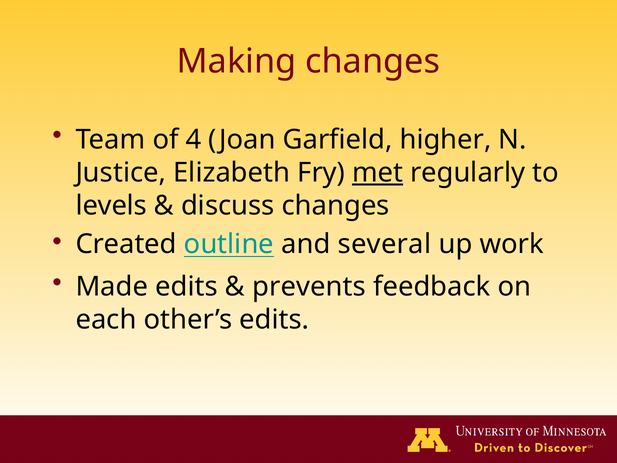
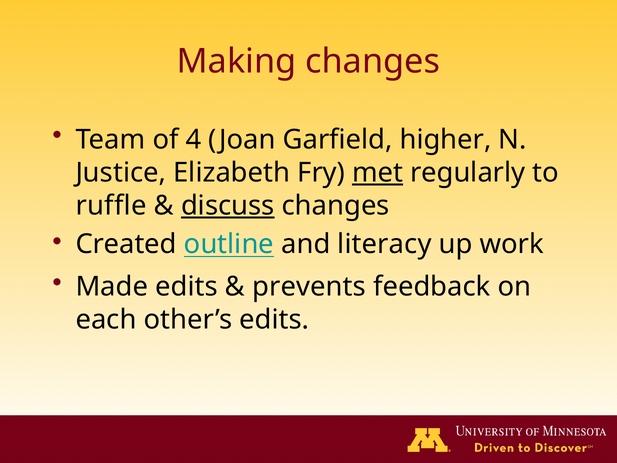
levels: levels -> ruffle (111, 206)
discuss underline: none -> present (228, 206)
several: several -> literacy (385, 244)
